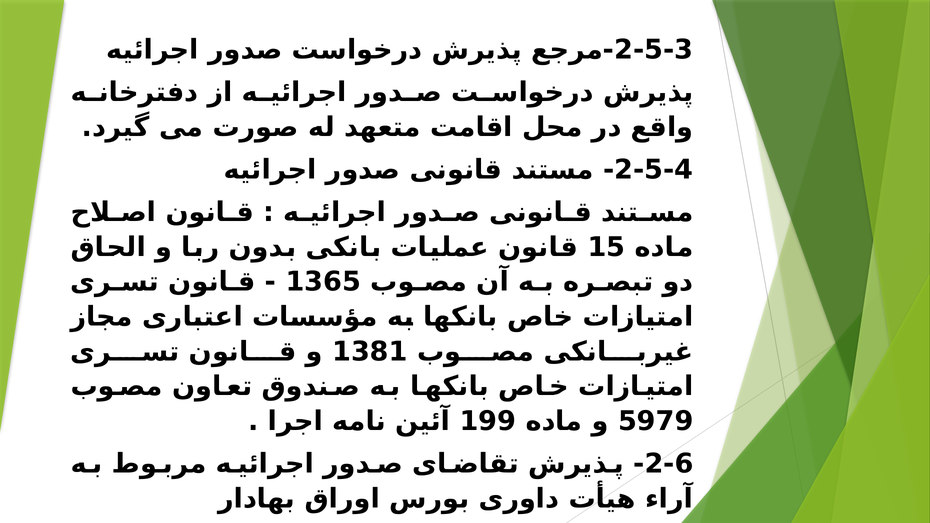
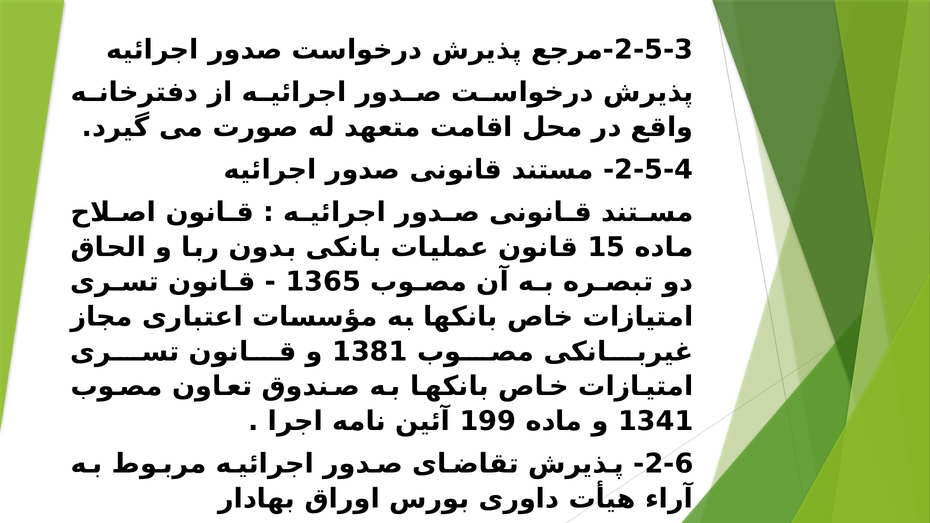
5979: 5979 -> 1341 (656, 421)
